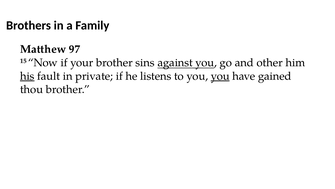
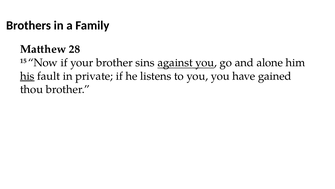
97: 97 -> 28 (75, 49)
other: other -> alone (270, 62)
you underline: present -> none (220, 76)
